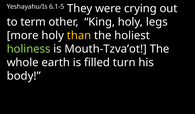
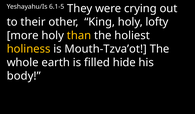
term: term -> their (33, 22)
legs: legs -> lofty (157, 22)
holiness colour: light green -> yellow (29, 49)
turn: turn -> hide (124, 63)
